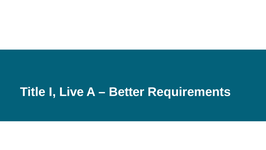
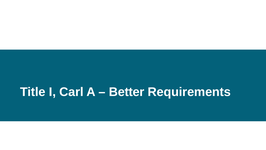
Live: Live -> Carl (71, 92)
